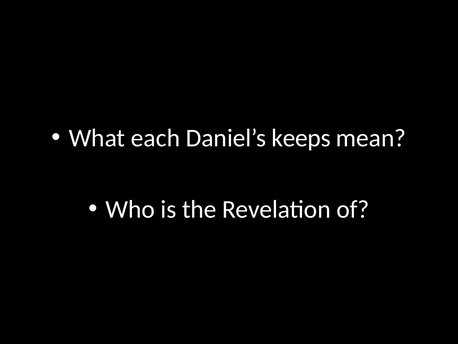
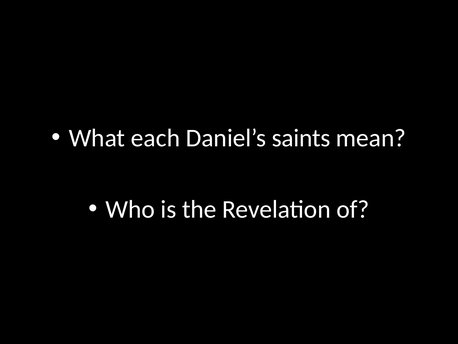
keeps: keeps -> saints (301, 138)
